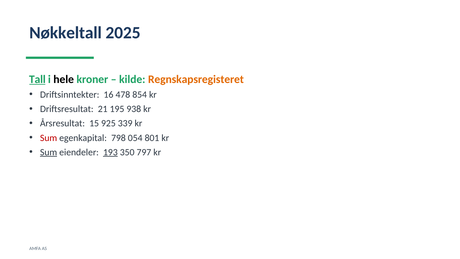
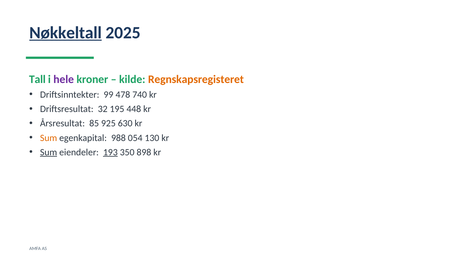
Nøkkeltall underline: none -> present (66, 33)
Tall underline: present -> none (37, 79)
hele colour: black -> purple (64, 79)
16: 16 -> 99 (109, 95)
854: 854 -> 740 (140, 95)
21: 21 -> 32 (103, 109)
938: 938 -> 448 (134, 109)
15: 15 -> 85 (94, 123)
339: 339 -> 630 (125, 123)
Sum colour: red -> orange (49, 138)
798: 798 -> 988 (118, 138)
801: 801 -> 130 (152, 138)
797: 797 -> 898 (144, 152)
